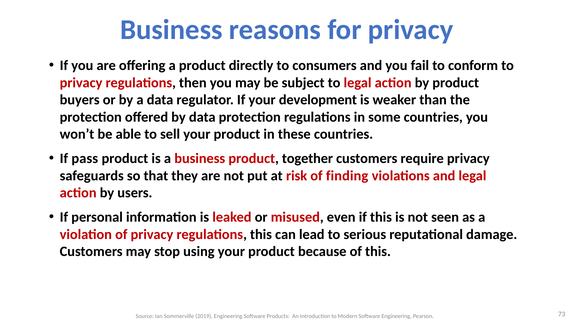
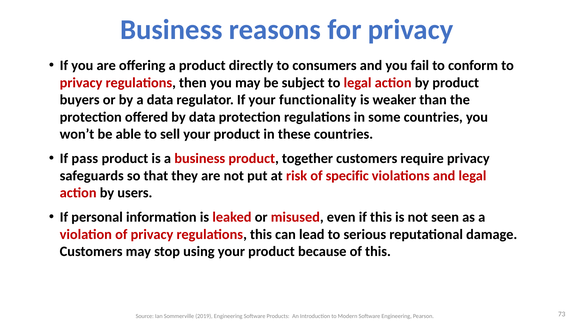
development: development -> functionality (318, 100)
finding: finding -> specific (347, 176)
